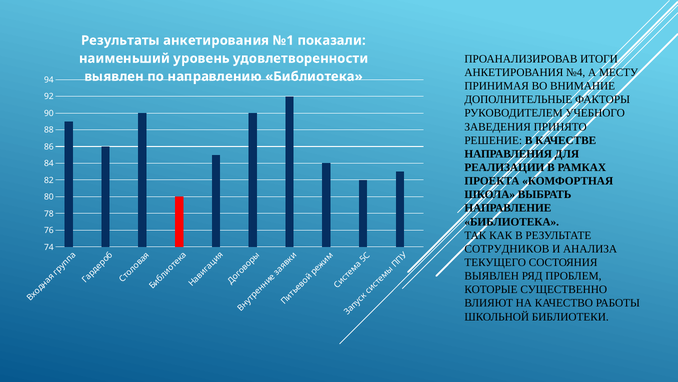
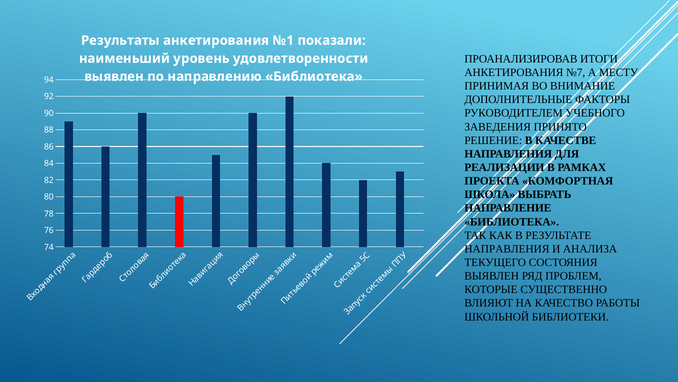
№4: №4 -> №7 (576, 72)
СОТРУДНИКОВ: СОТРУДНИКОВ -> НАПРАВЛЕНИЯ (507, 249)
